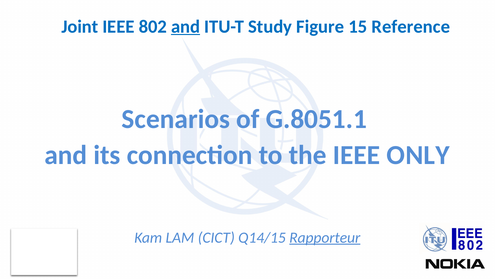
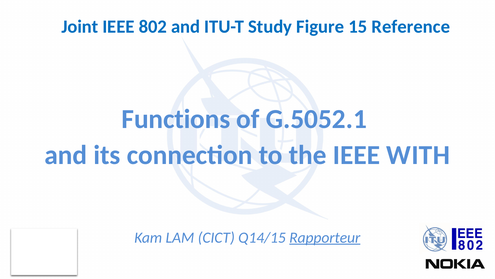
and underline: present -> none (186, 26)
Scenarios: Scenarios -> Functions (176, 119)
G.8051.1: G.8051.1 -> G.5052.1 (316, 119)
ONLY: ONLY -> WITH (418, 155)
